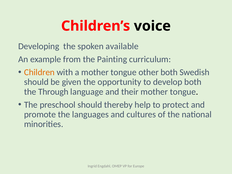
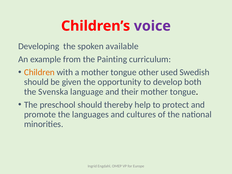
voice colour: black -> purple (152, 26)
other both: both -> used (169, 72)
Through: Through -> Svenska (53, 92)
